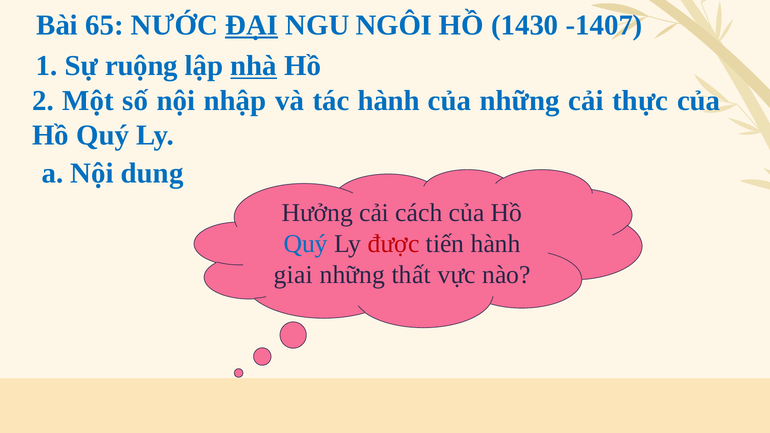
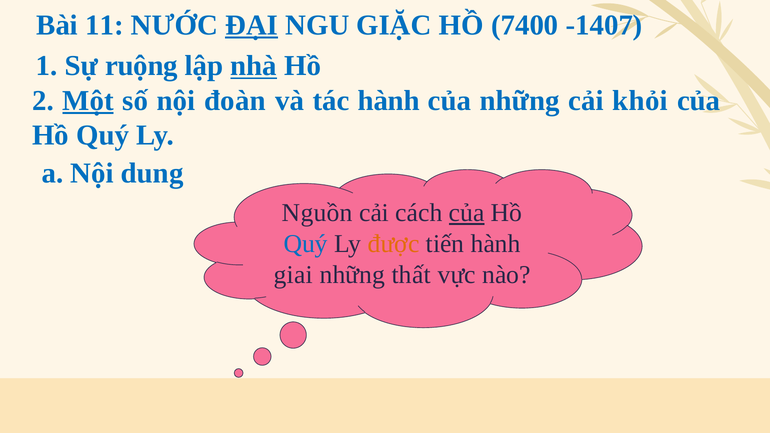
65: 65 -> 11 (104, 25)
NGÔI: NGÔI -> GIẶC (394, 25)
1430: 1430 -> 7400 (525, 25)
Một underline: none -> present (88, 101)
nhập: nhập -> đoàn (235, 101)
thực: thực -> khỏi (640, 101)
Hưởng: Hưởng -> Nguồn (317, 213)
của underline: none -> present (467, 213)
được colour: red -> orange (394, 244)
